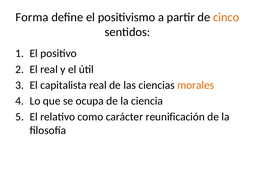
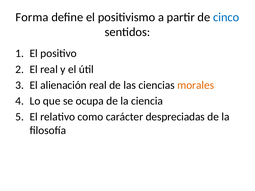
cinco colour: orange -> blue (226, 17)
capitalista: capitalista -> alienación (64, 85)
reunificación: reunificación -> despreciadas (175, 117)
